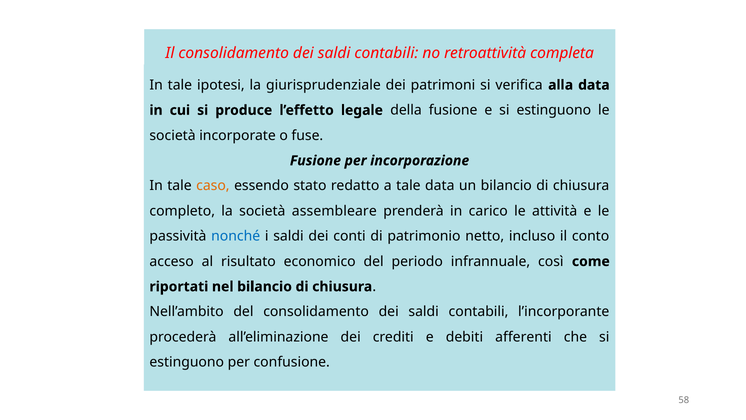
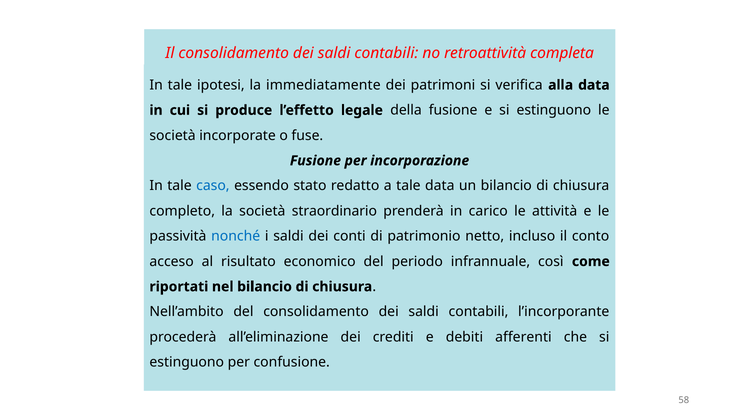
giurisprudenziale: giurisprudenziale -> immediatamente (323, 85)
caso colour: orange -> blue (213, 186)
assembleare: assembleare -> straordinario (334, 211)
